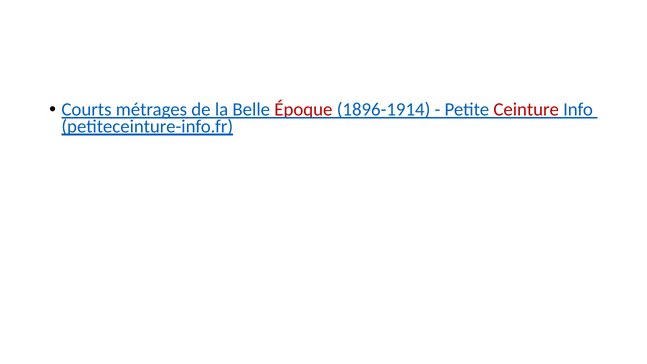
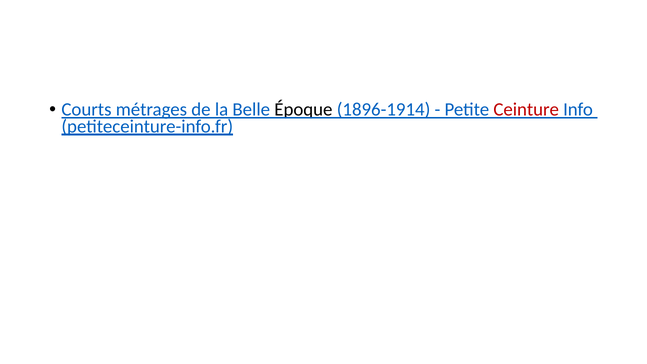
Époque colour: red -> black (303, 110)
